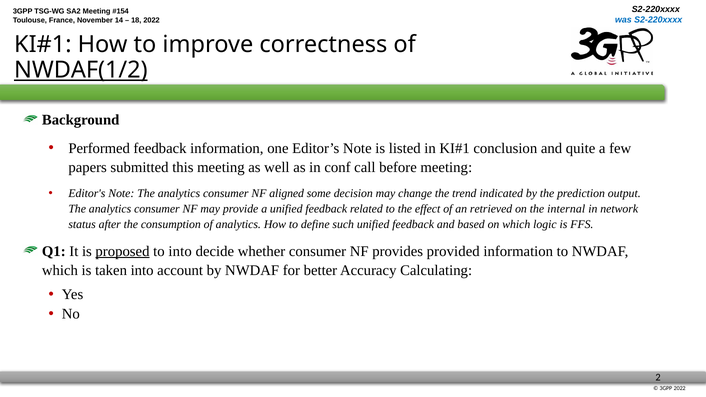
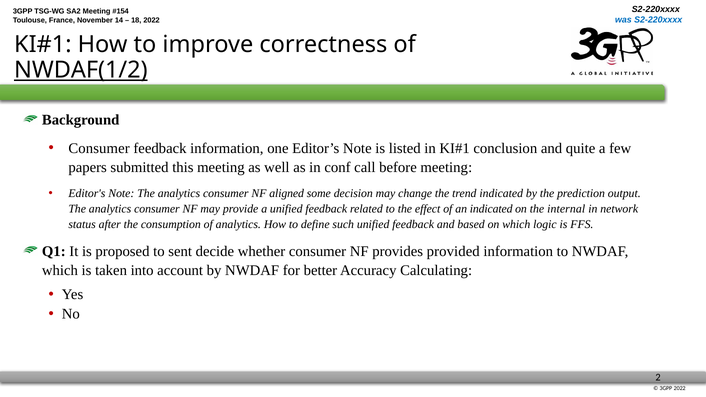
Performed: Performed -> Consumer (99, 148)
an retrieved: retrieved -> indicated (491, 209)
proposed underline: present -> none (122, 251)
to into: into -> sent (180, 251)
